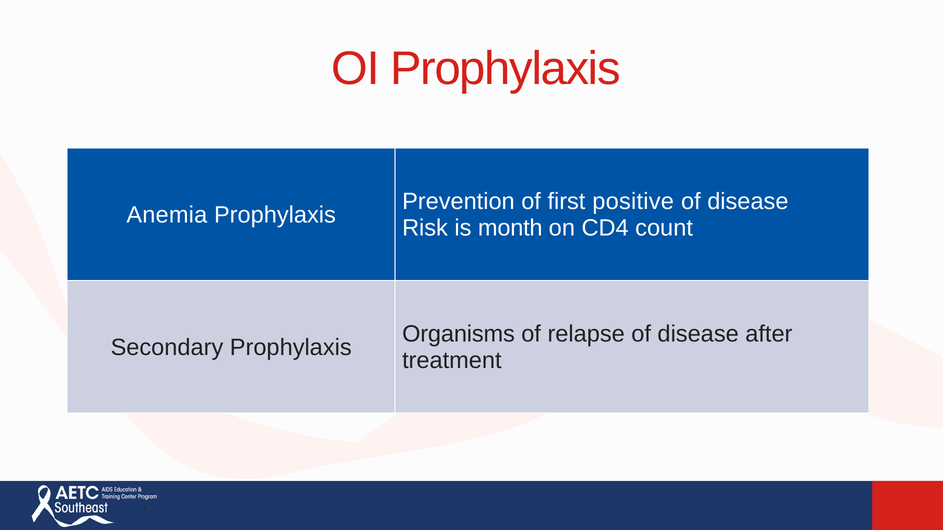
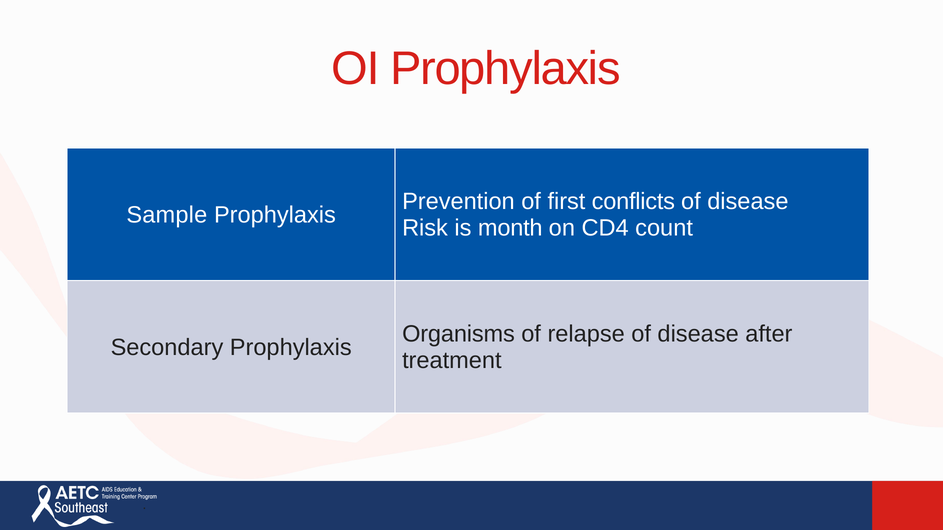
positive: positive -> conflicts (633, 202)
Anemia: Anemia -> Sample (167, 215)
